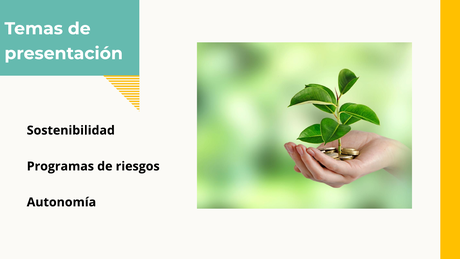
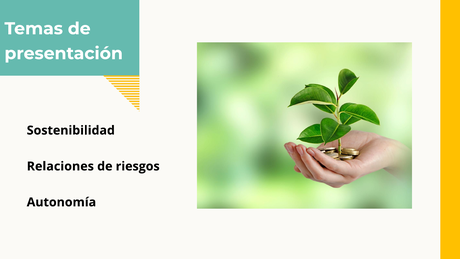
Programas: Programas -> Relaciones (60, 166)
